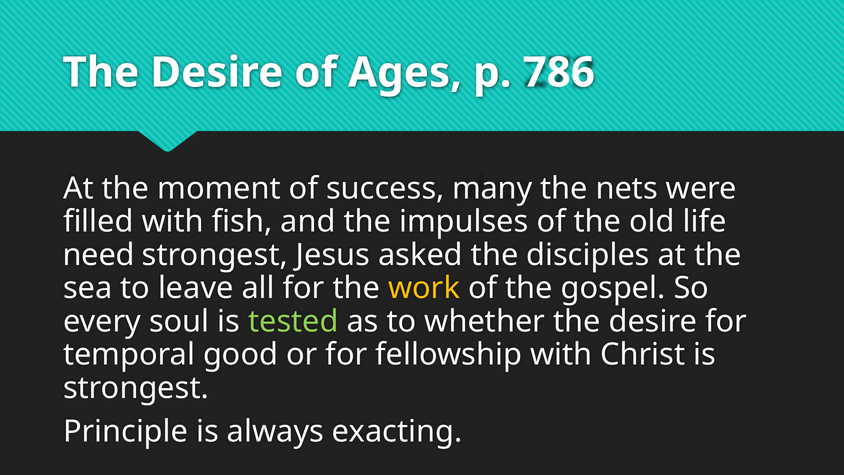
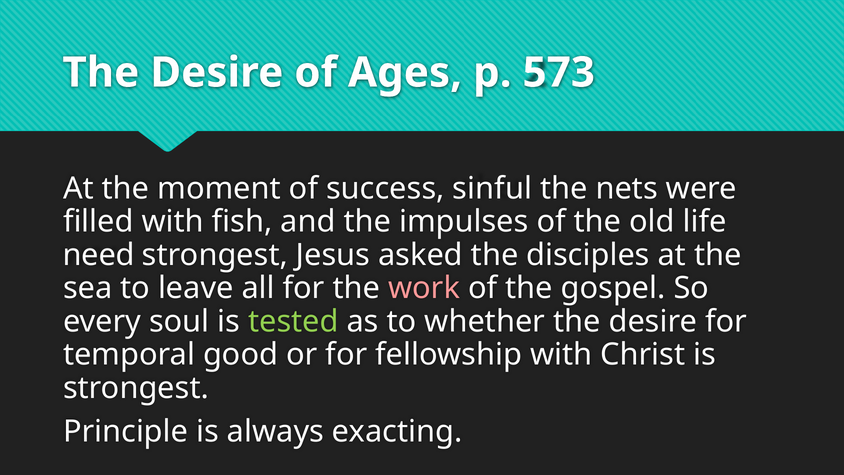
786: 786 -> 573 (559, 73)
many: many -> sinful (492, 188)
work colour: yellow -> pink (424, 288)
